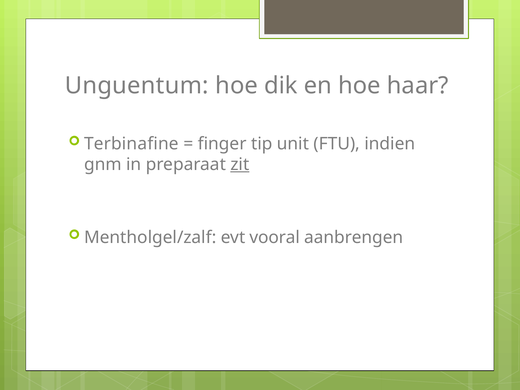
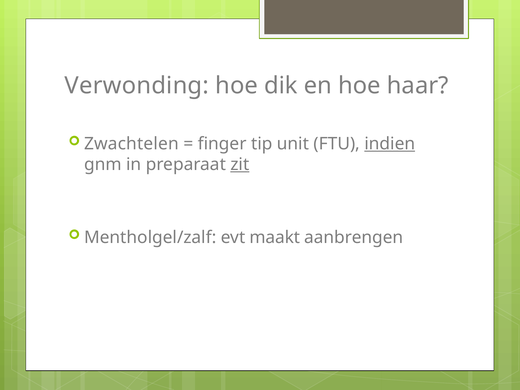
Unguentum: Unguentum -> Verwonding (137, 86)
Terbinafine: Terbinafine -> Zwachtelen (131, 144)
indien underline: none -> present (390, 144)
vooral: vooral -> maakt (275, 237)
